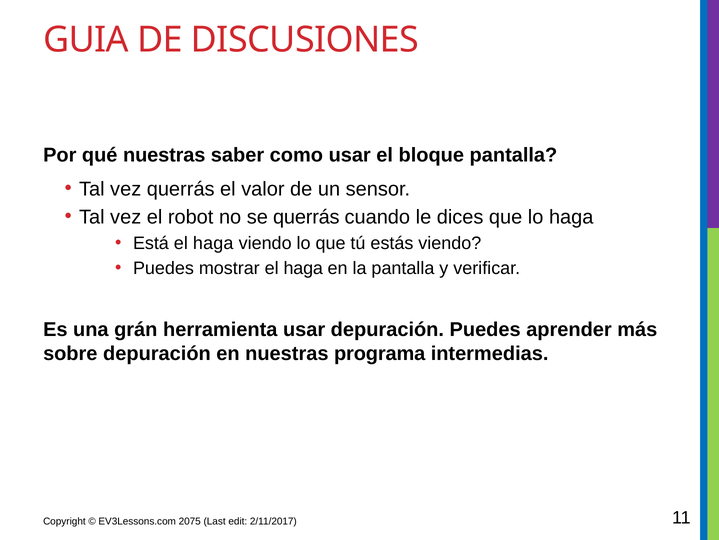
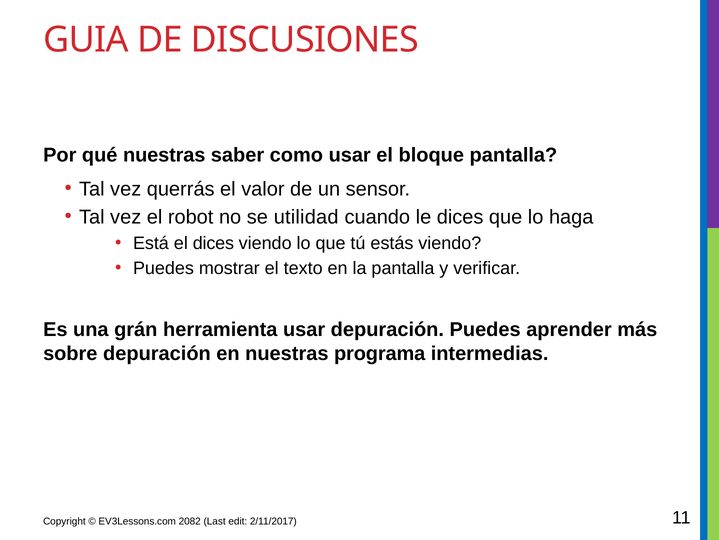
se querrás: querrás -> utilidad (306, 217)
Está el haga: haga -> dices (213, 243)
mostrar el haga: haga -> texto (303, 268)
2075: 2075 -> 2082 (190, 521)
